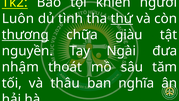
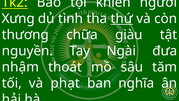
Luôn: Luôn -> Xưng (18, 19)
thương underline: present -> none (25, 35)
thâu: thâu -> phạt (65, 83)
